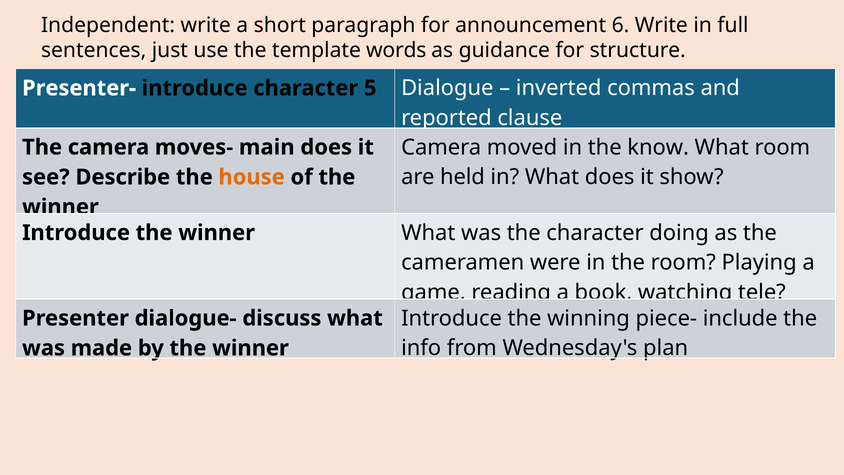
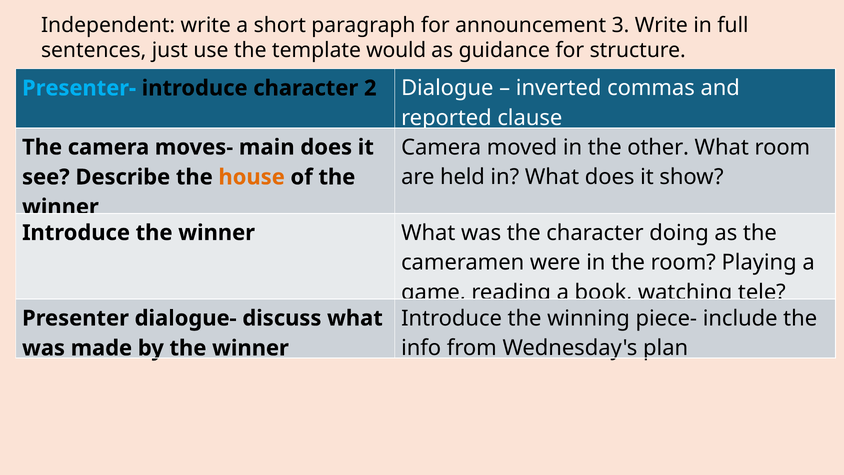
6: 6 -> 3 (621, 25)
words: words -> would (396, 50)
Presenter- colour: white -> light blue (79, 88)
5: 5 -> 2 (370, 88)
know: know -> other (658, 147)
